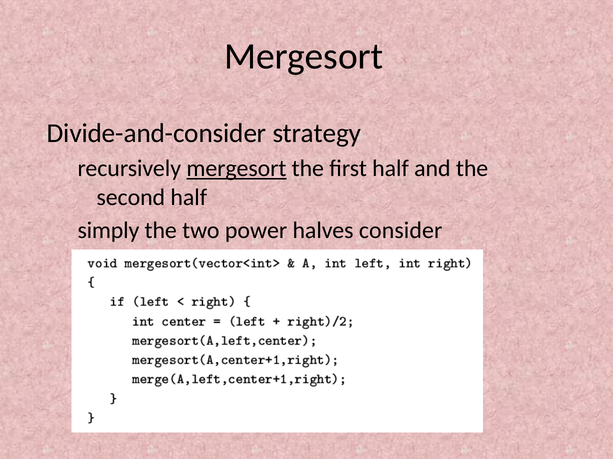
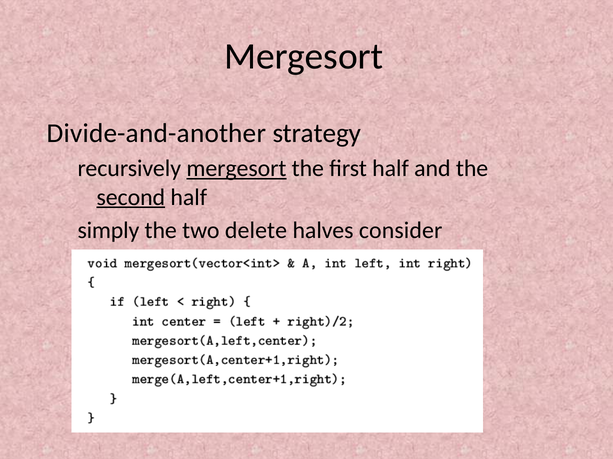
Divide-and-consider: Divide-and-consider -> Divide-and-another (156, 134)
second underline: none -> present (131, 197)
power: power -> delete (256, 231)
